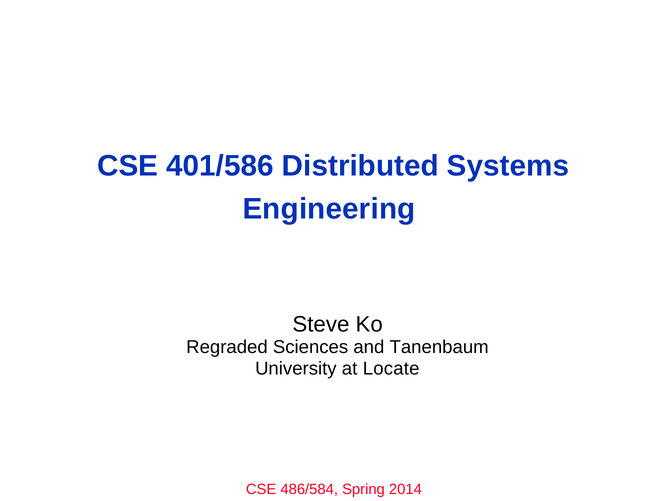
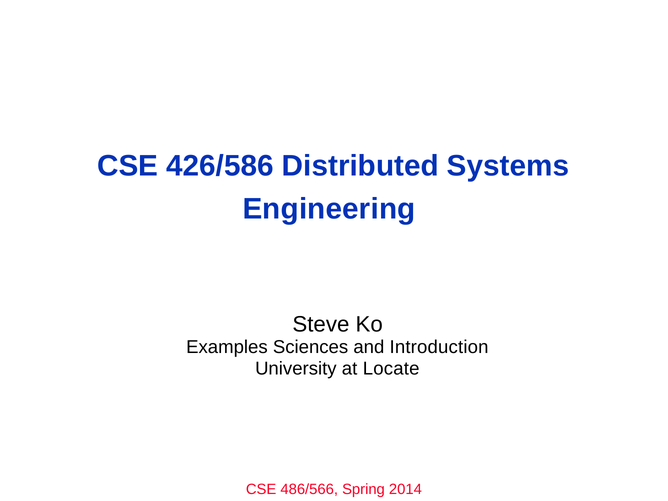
401/586: 401/586 -> 426/586 (220, 166)
Regraded: Regraded -> Examples (227, 347)
Tanenbaum: Tanenbaum -> Introduction (439, 347)
486/584: 486/584 -> 486/566 (309, 490)
